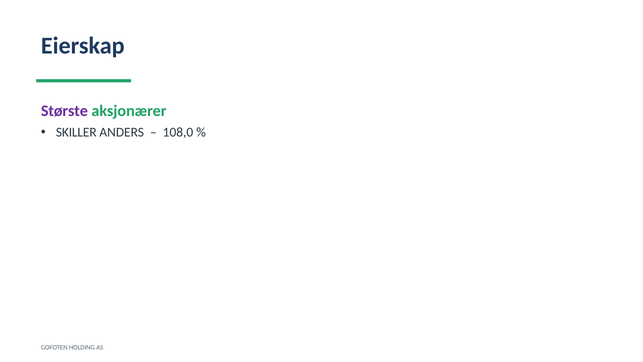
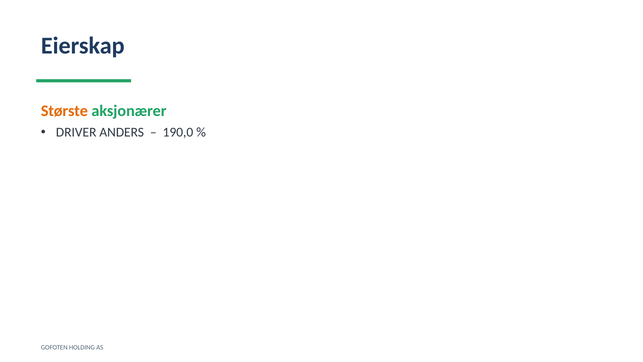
Største colour: purple -> orange (64, 111)
SKILLER: SKILLER -> DRIVER (76, 132)
108,0: 108,0 -> 190,0 (178, 132)
